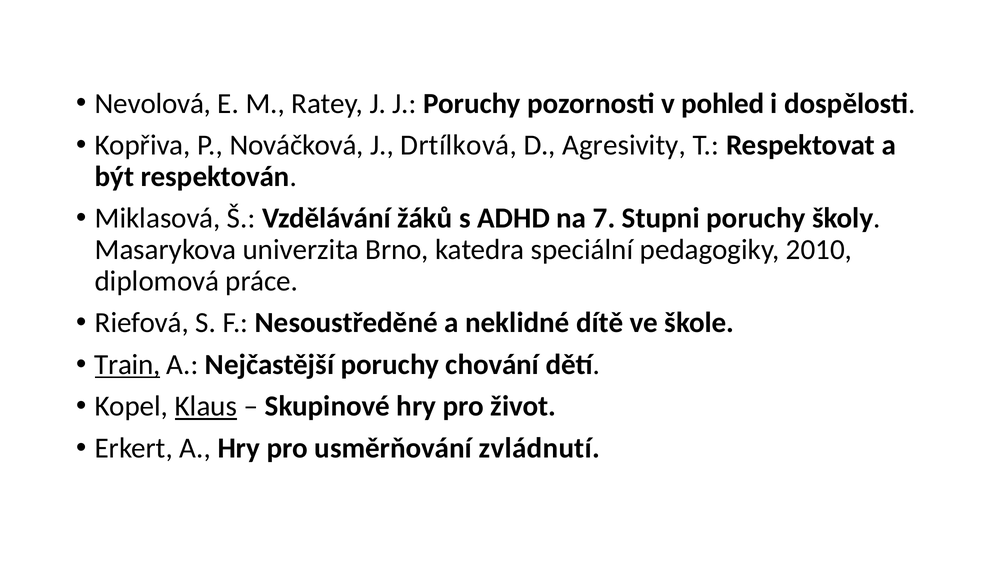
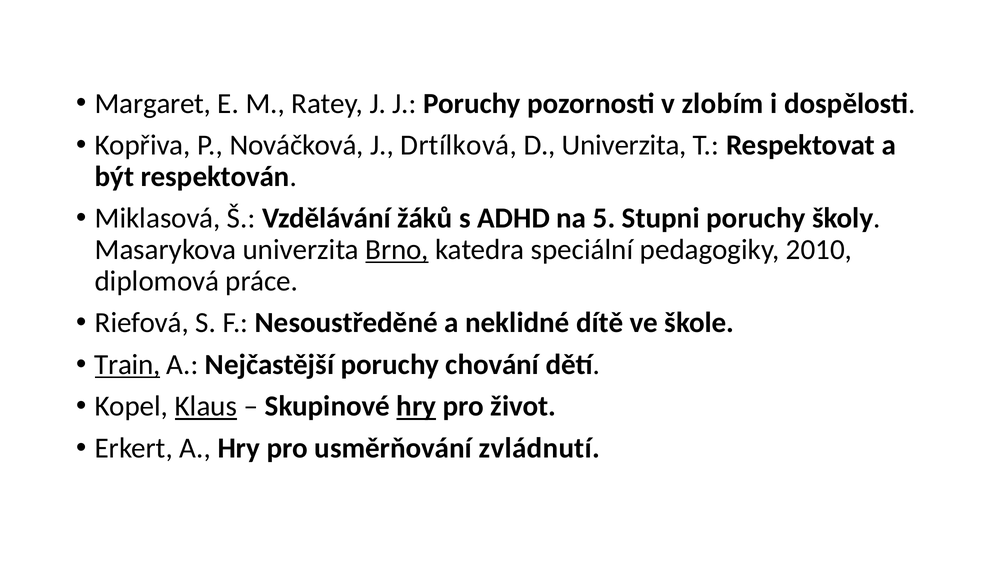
Nevolová: Nevolová -> Margaret (153, 104)
pohled: pohled -> zlobím (723, 104)
D Agresivity: Agresivity -> Univerzita (624, 145)
7: 7 -> 5 (604, 219)
Brno underline: none -> present (397, 250)
hry underline: none -> present (416, 407)
